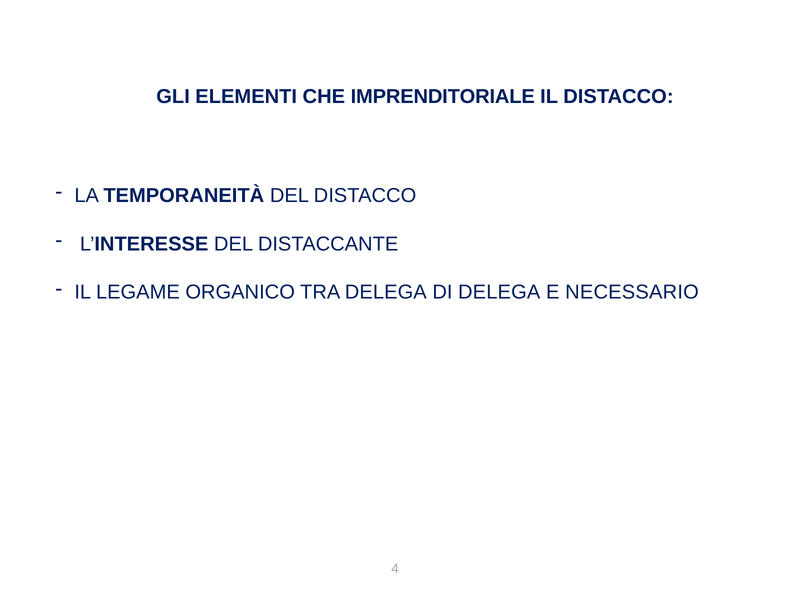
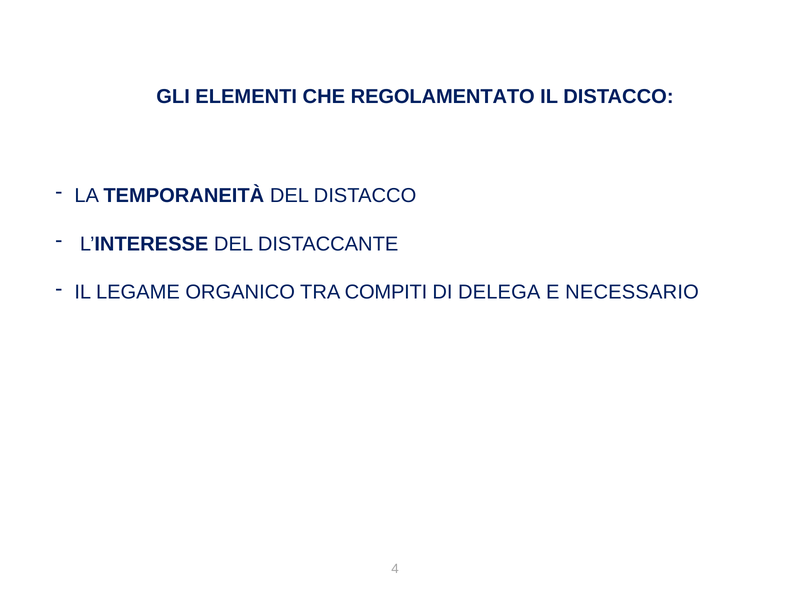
IMPRENDITORIALE: IMPRENDITORIALE -> REGOLAMENTATO (443, 97)
TRA DELEGA: DELEGA -> COMPITI (386, 292)
